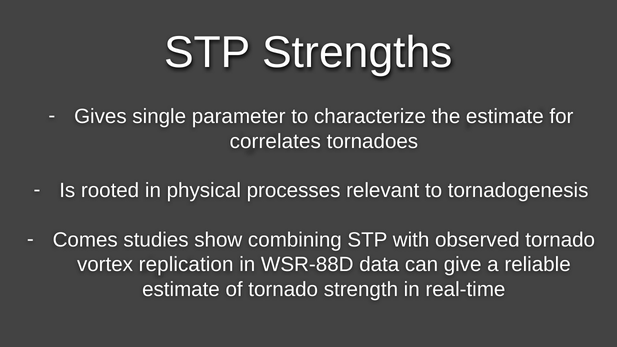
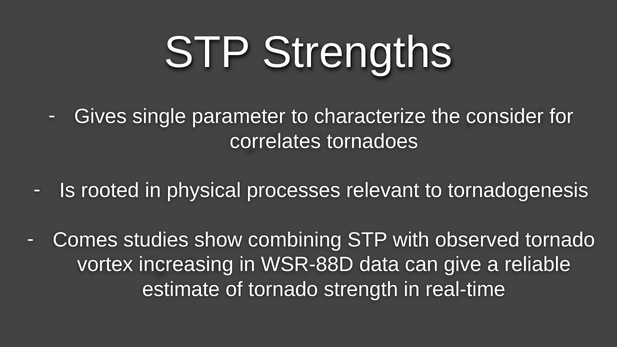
the estimate: estimate -> consider (505, 117)
replication: replication -> increasing (186, 265)
